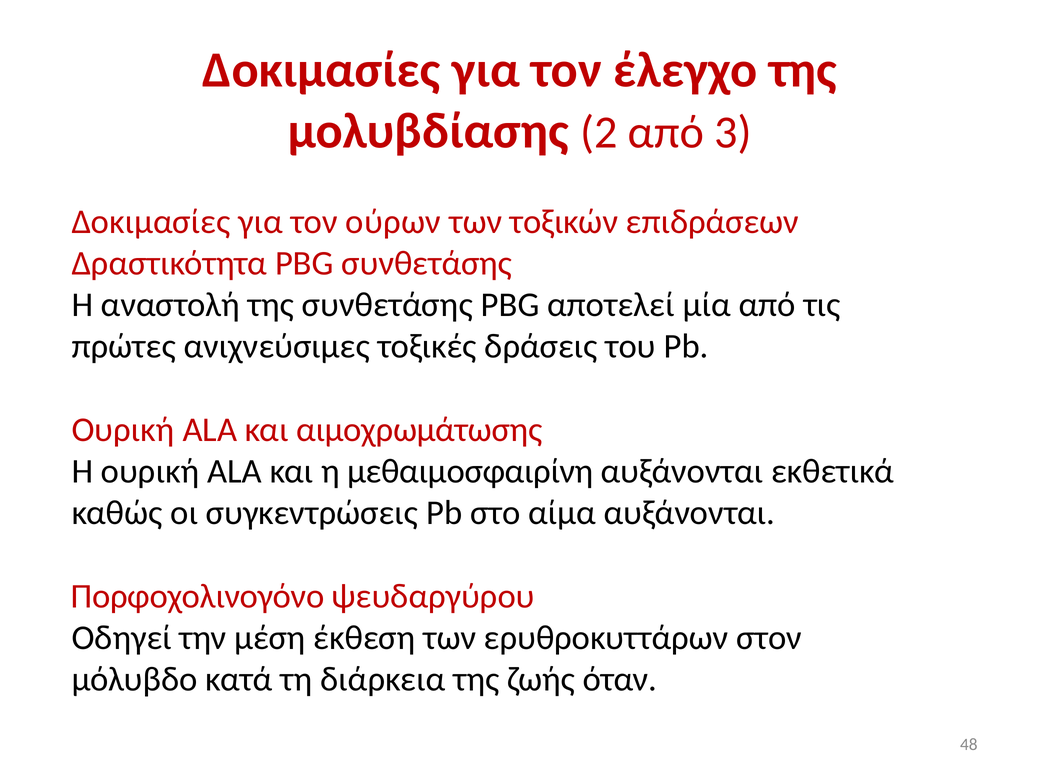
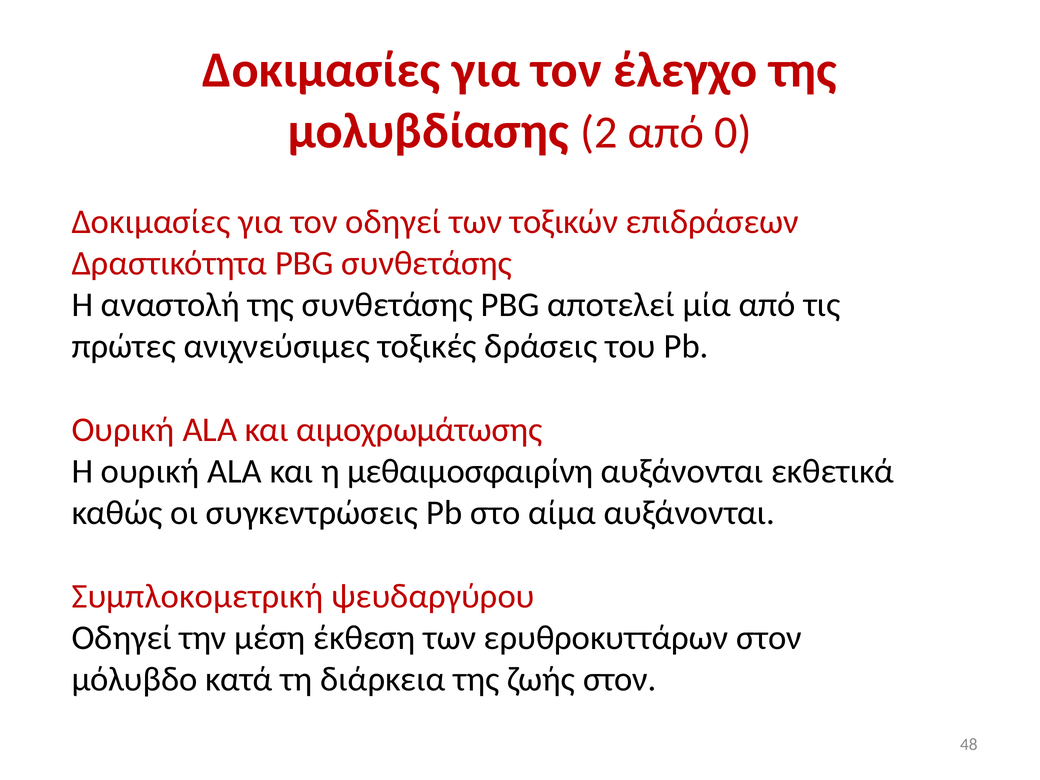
3: 3 -> 0 (733, 132)
τον ούρων: ούρων -> οδηγεί (393, 222)
Πορφοχολινογόνο: Πορφοχολινογόνο -> Συμπλοκομετρική (197, 596)
ζωής όταν: όταν -> στον (620, 679)
